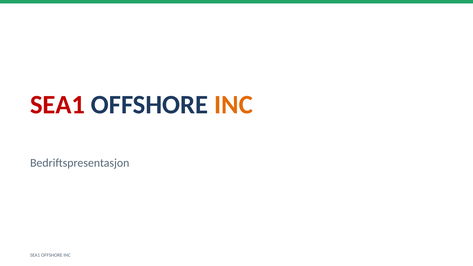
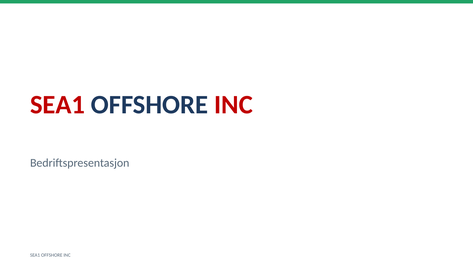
INC colour: orange -> red (234, 105)
